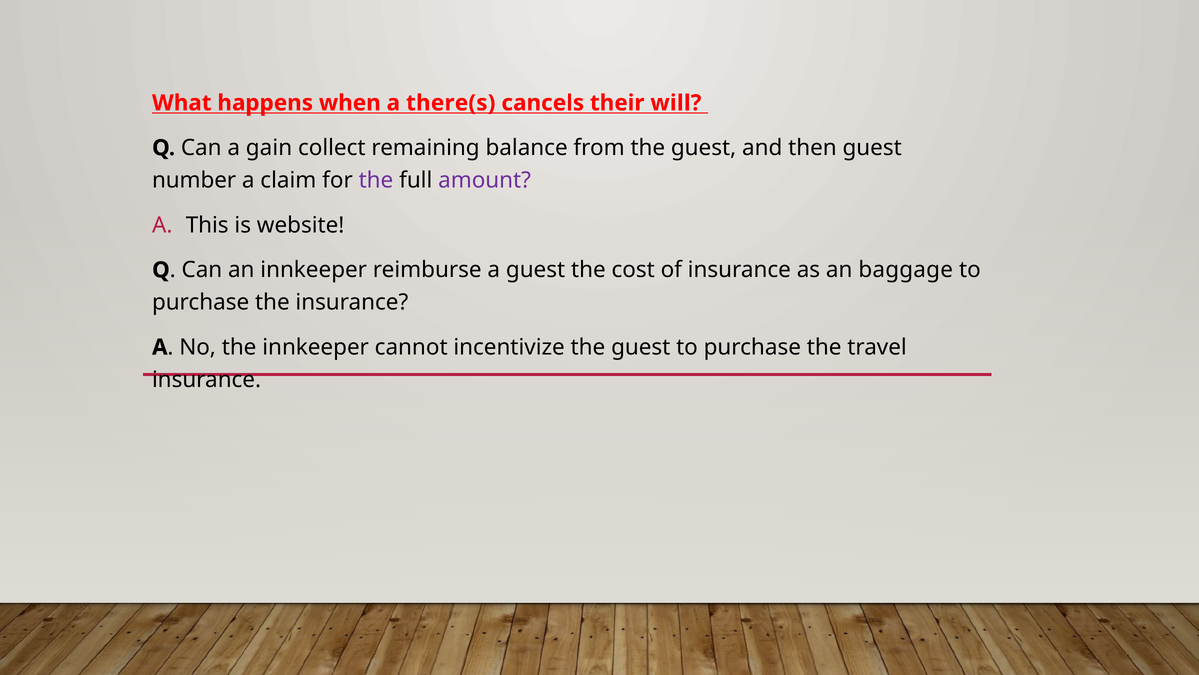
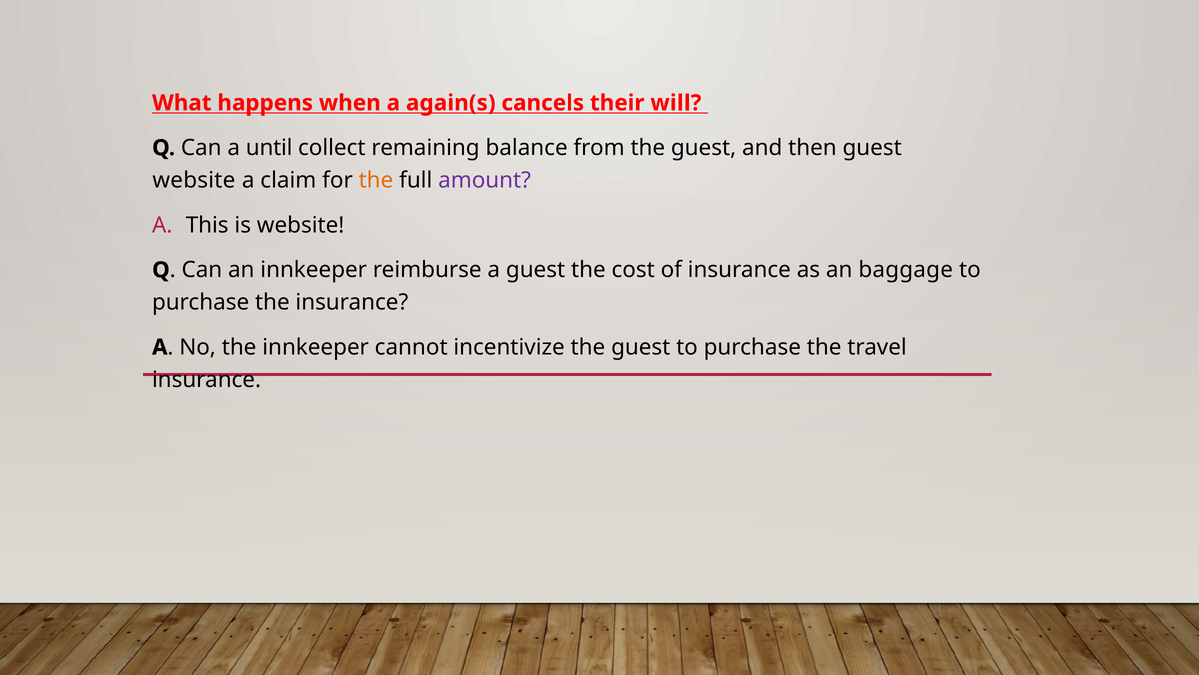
there(s: there(s -> again(s (451, 103)
gain: gain -> until (269, 148)
number: number -> website (194, 180)
the colour: purple -> orange (376, 180)
